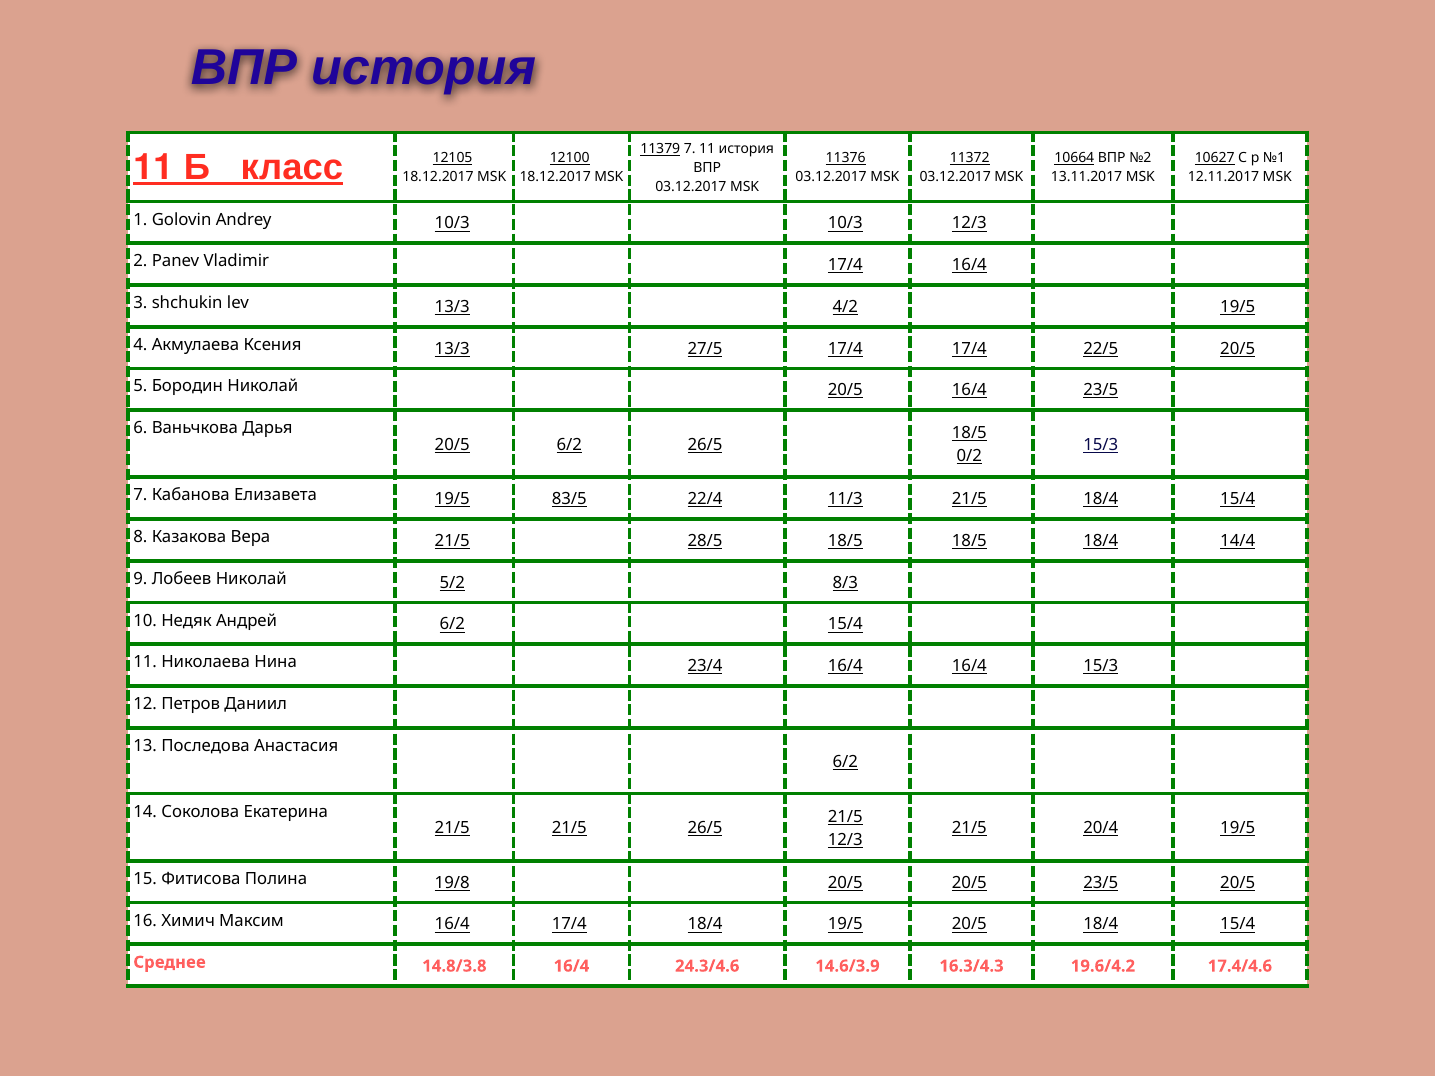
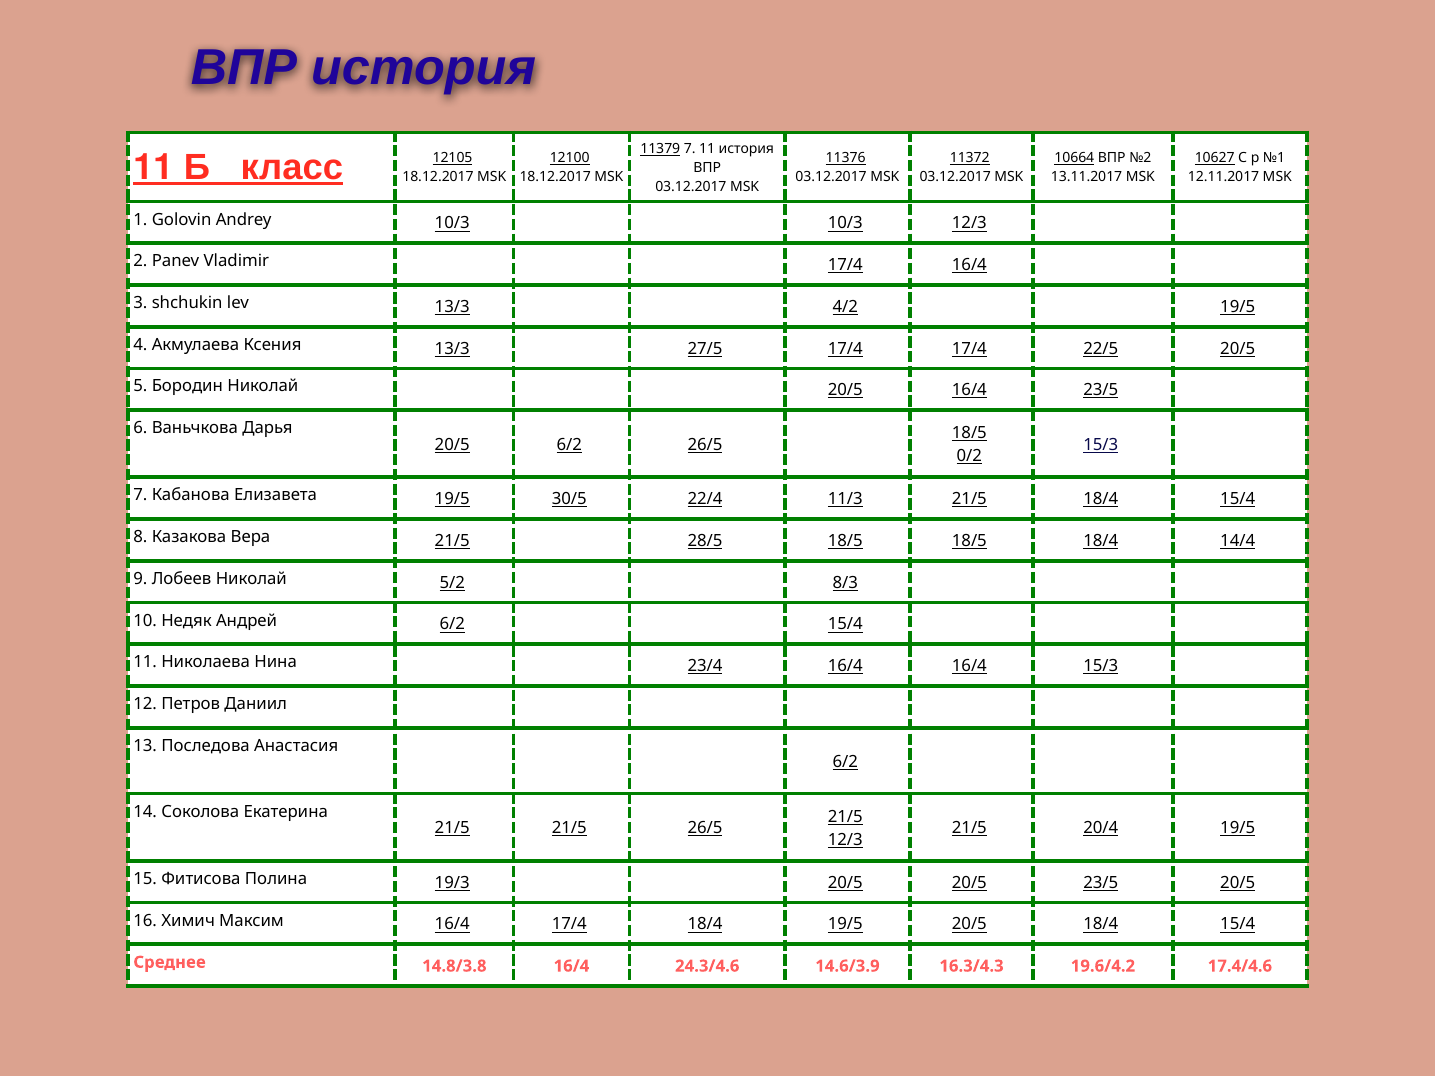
83/5: 83/5 -> 30/5 (569, 499)
19/8: 19/8 -> 19/3 (452, 883)
